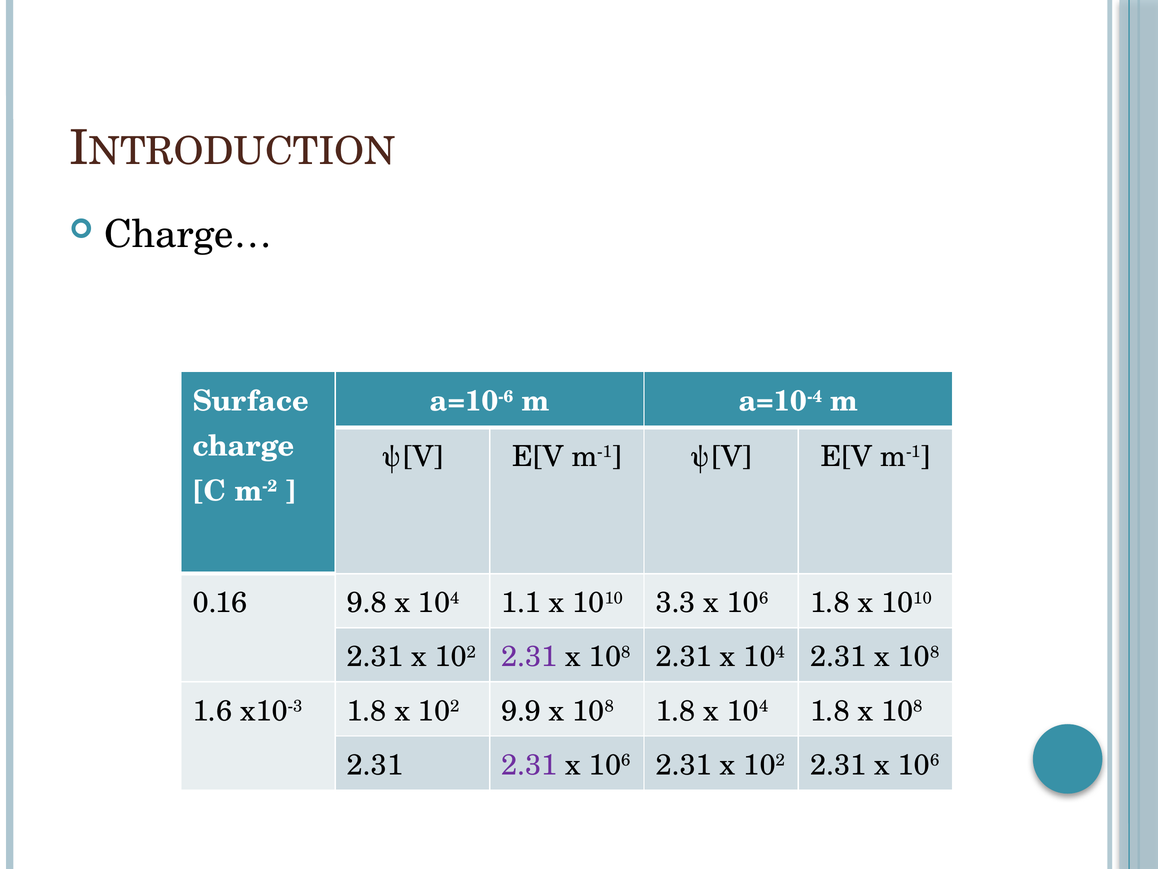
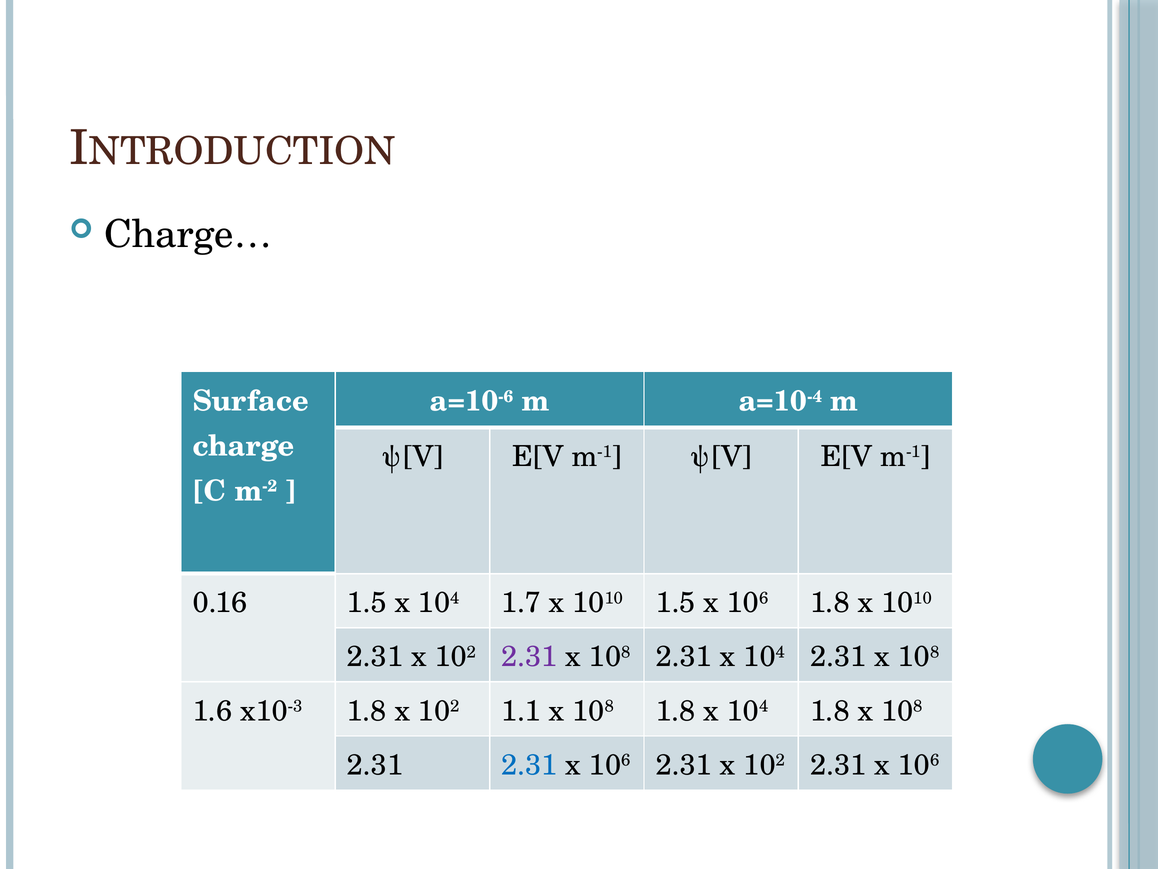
0.16 9.8: 9.8 -> 1.5 (367, 602)
1.1: 1.1 -> 1.7 (521, 602)
1010 3.3: 3.3 -> 1.5 (676, 602)
9.9: 9.9 -> 1.1 (521, 711)
2.31 colour: purple -> blue (529, 765)
